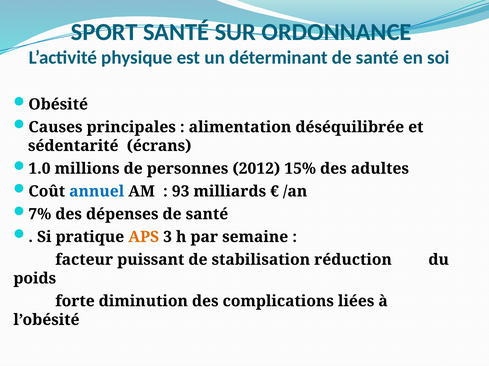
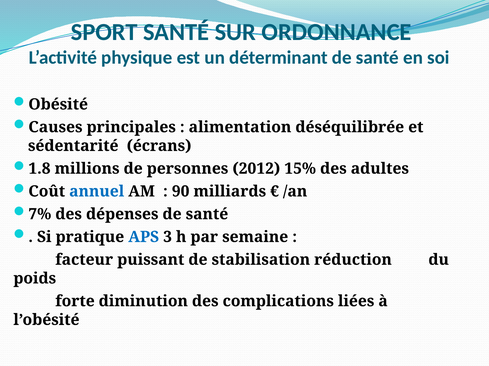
1.0: 1.0 -> 1.8 (39, 169)
93: 93 -> 90 (181, 192)
APS colour: orange -> blue (144, 237)
